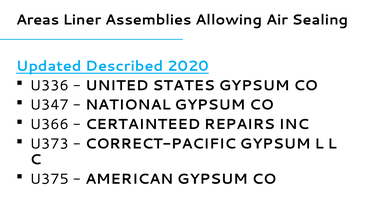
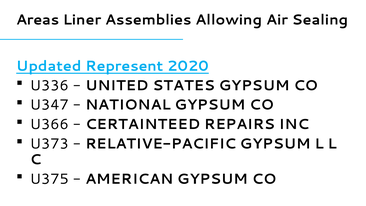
Described: Described -> Represent (124, 66)
CORRECT-PACIFIC: CORRECT-PACIFIC -> RELATIVE-PACIFIC (161, 144)
